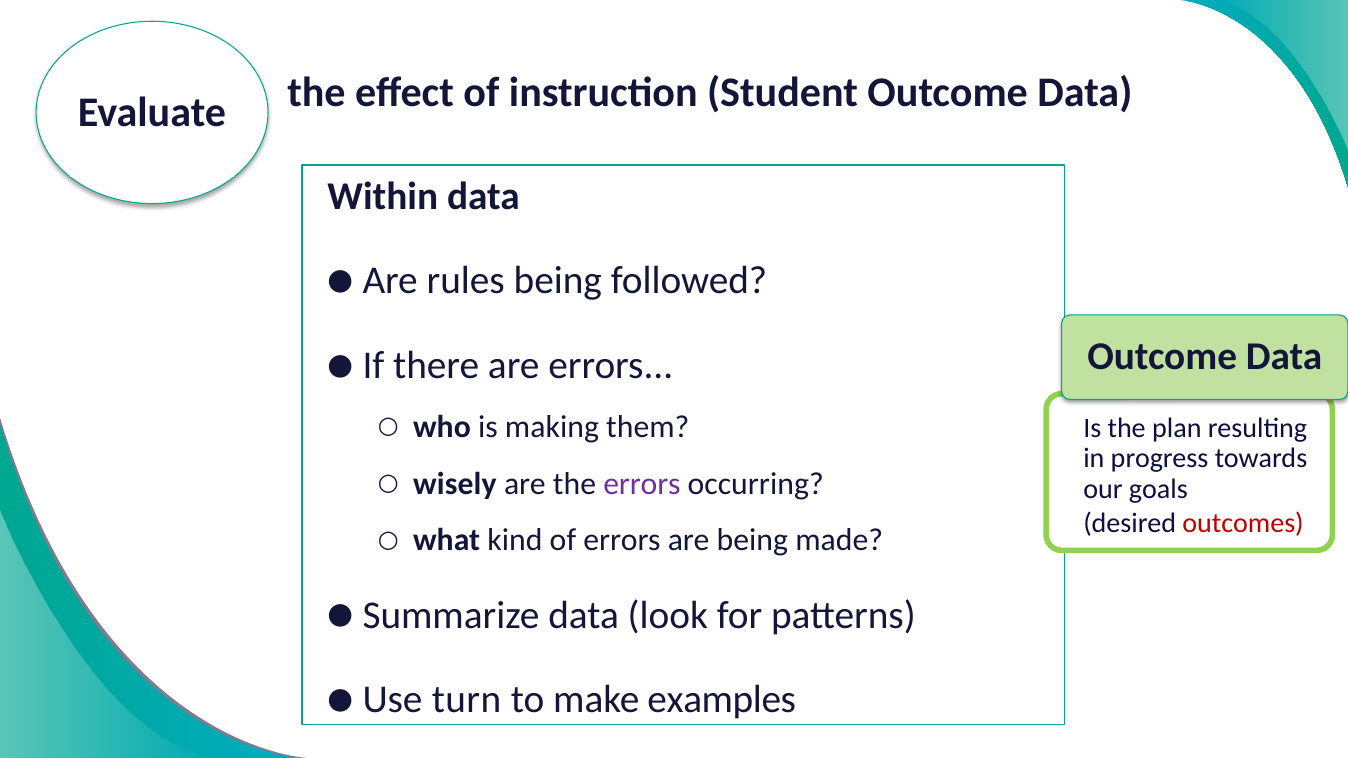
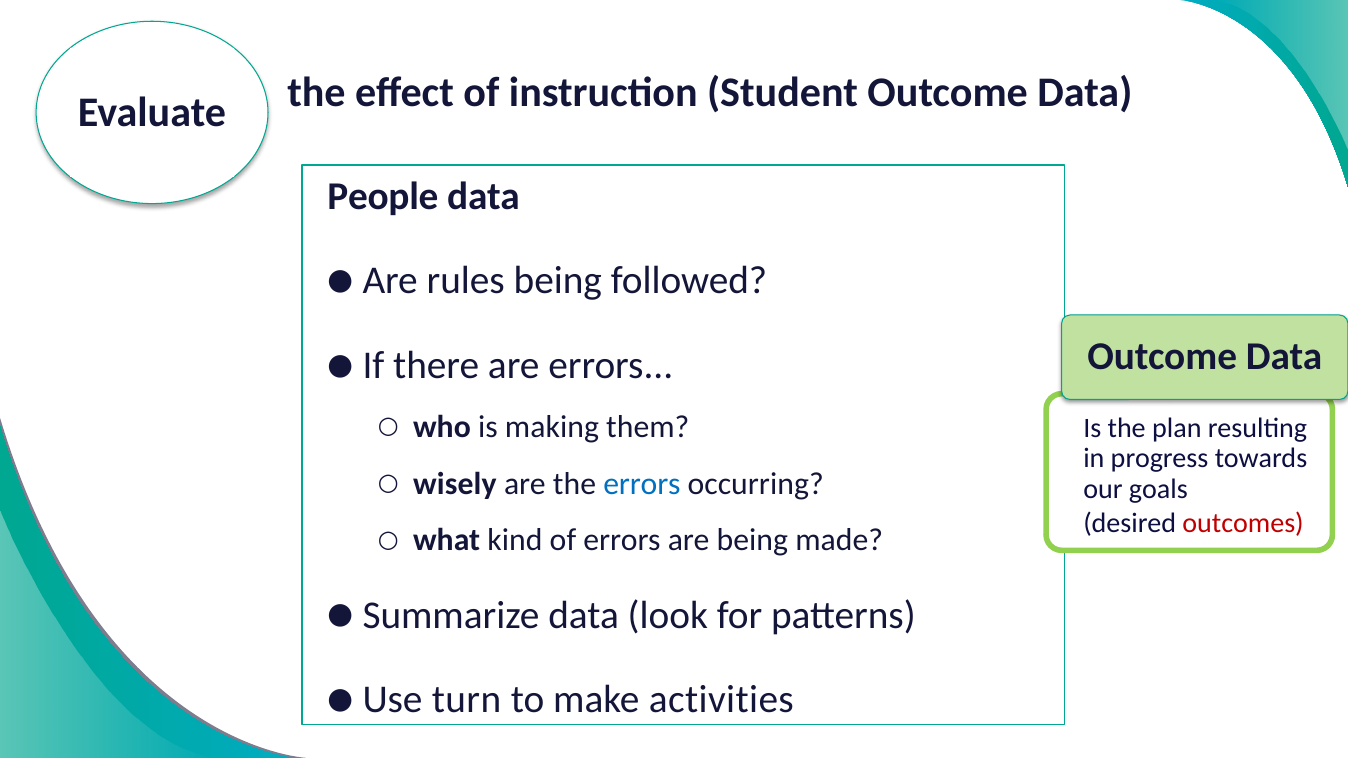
Within: Within -> People (383, 196)
errors colour: purple -> blue (642, 484)
examples: examples -> activities (721, 700)
